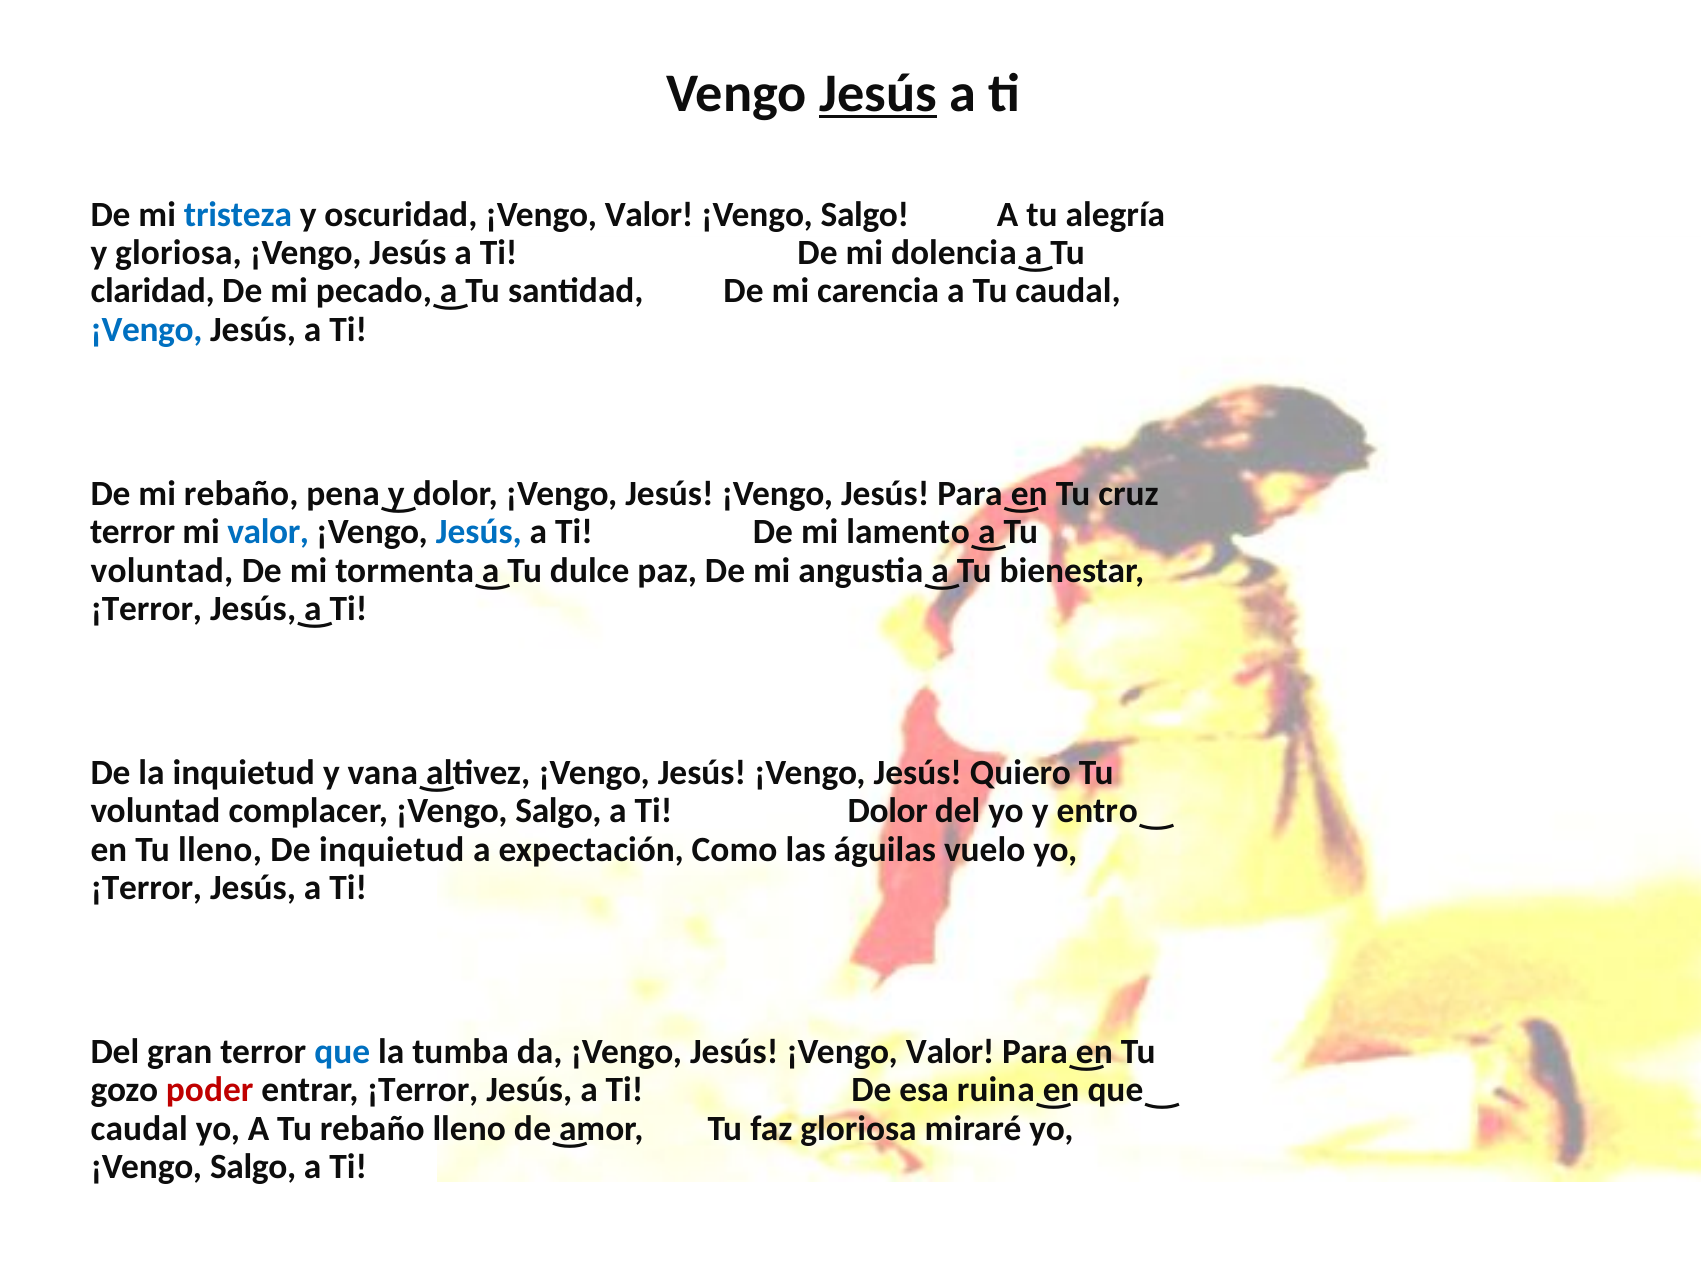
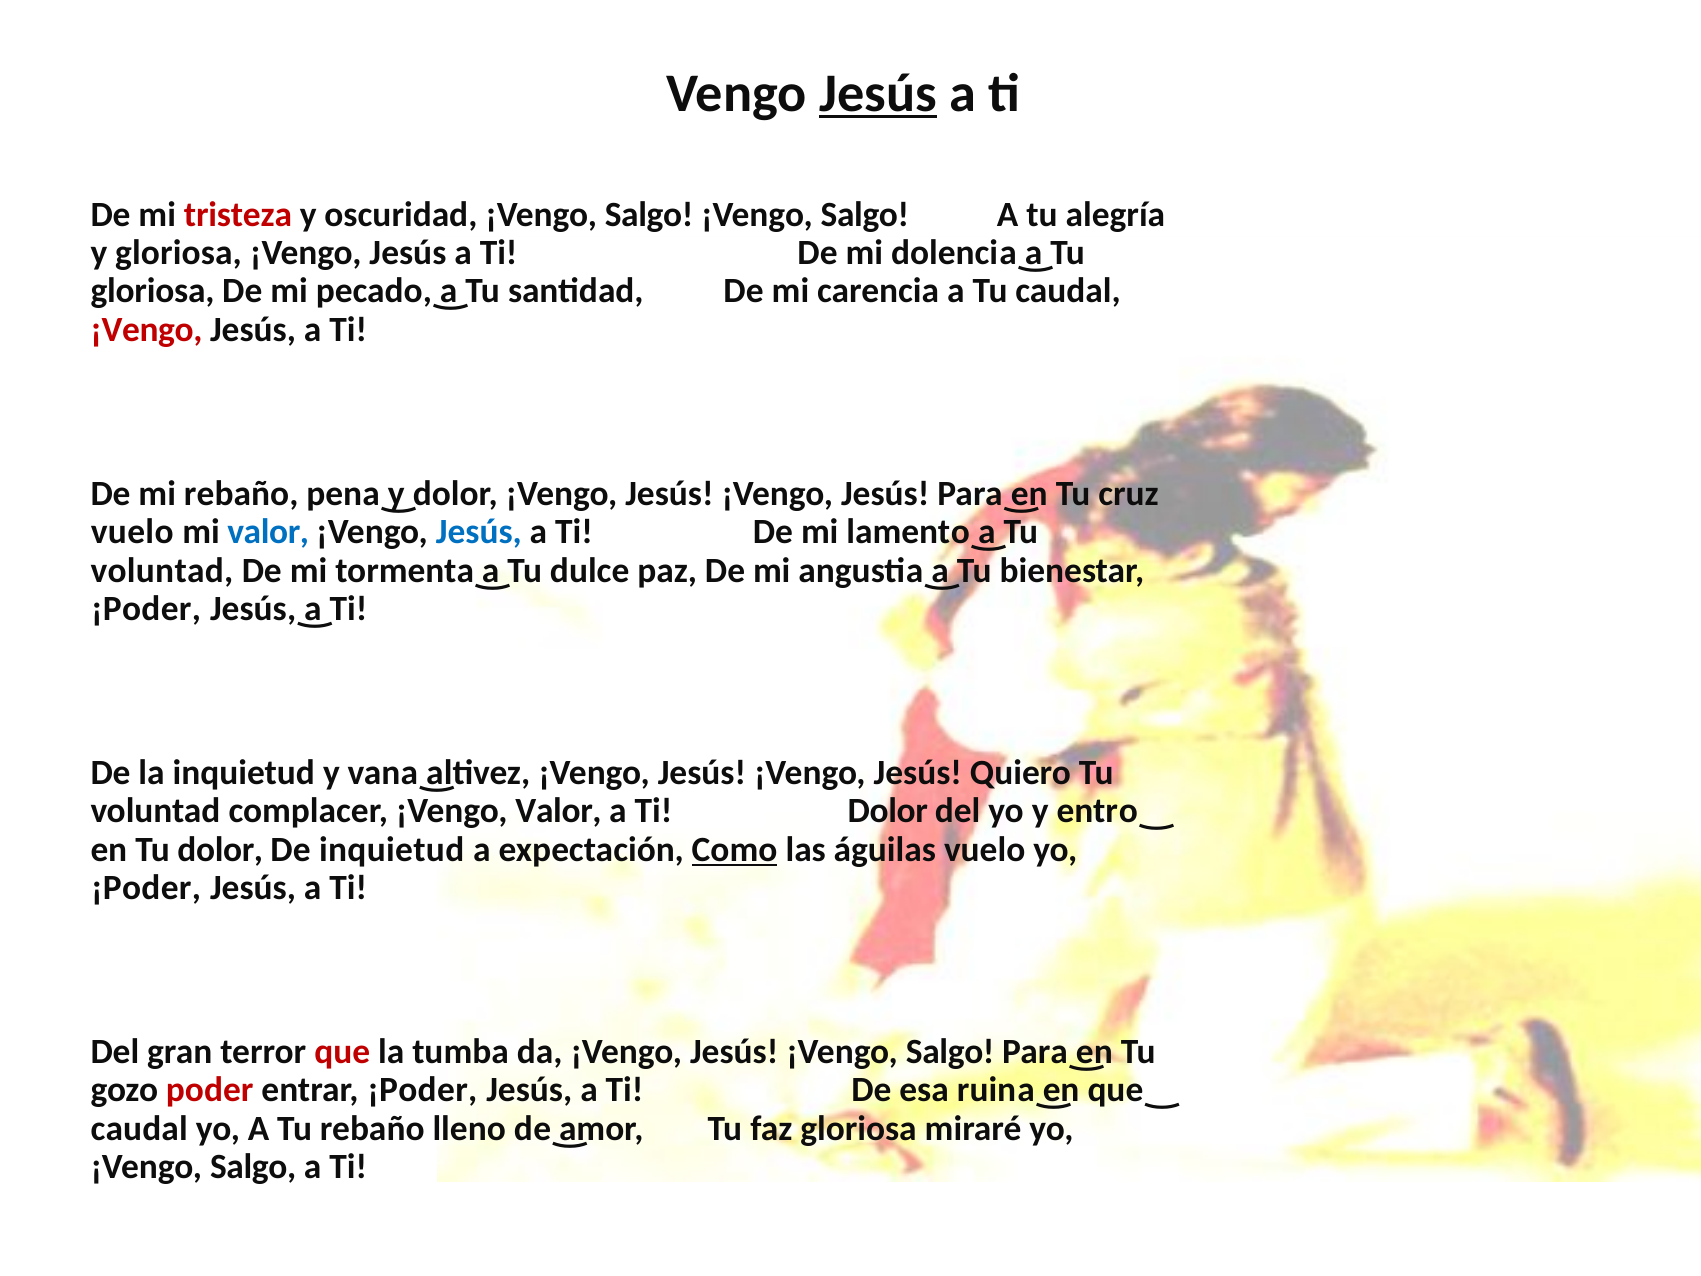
tristeza colour: blue -> red (238, 215)
oscuridad ¡Vengo Valor: Valor -> Salgo (649, 215)
claridad: claridad -> gloriosa (153, 291)
¡Vengo colour: blue -> red (146, 330)
terror: terror -> vuelo (132, 532)
¡Terror: ¡Terror -> ¡Poder (146, 609)
complacer ¡Vengo Salgo: Salgo -> Valor (559, 811)
Tu lleno: lleno -> dolor (220, 849)
Como underline: none -> present (735, 849)
¡Terror: ¡Terror -> ¡Poder (146, 888)
que colour: blue -> red (342, 1052)
Jesús ¡Vengo Valor: Valor -> Salgo (950, 1052)
entrar ¡Terror: ¡Terror -> ¡Poder (422, 1090)
